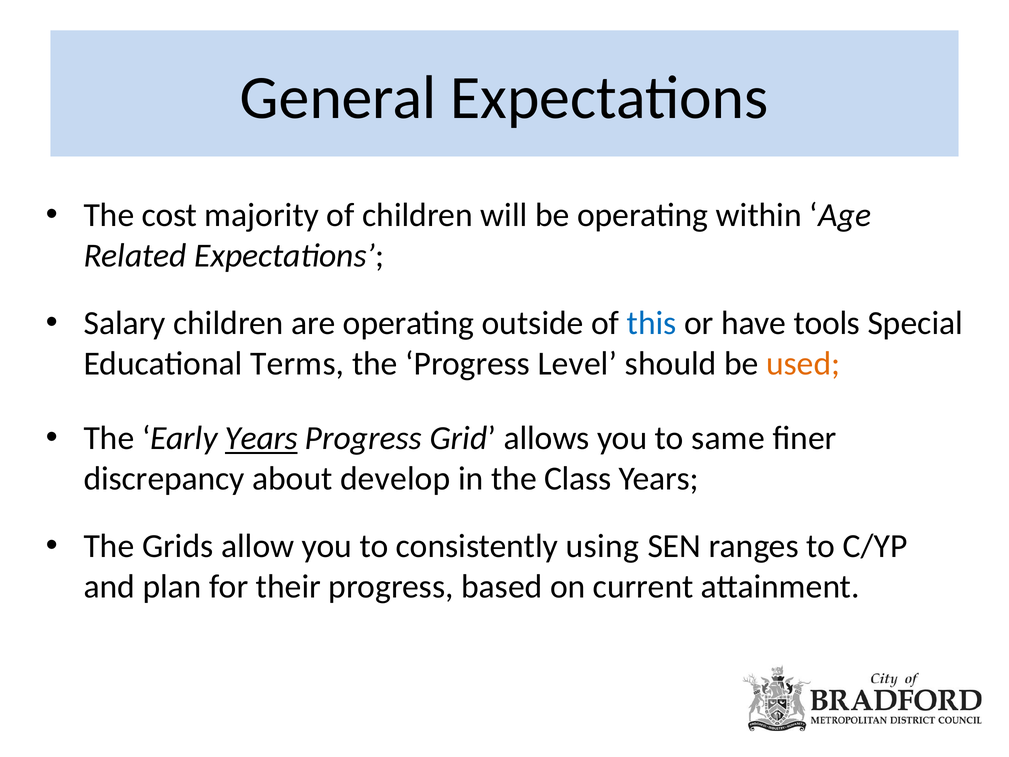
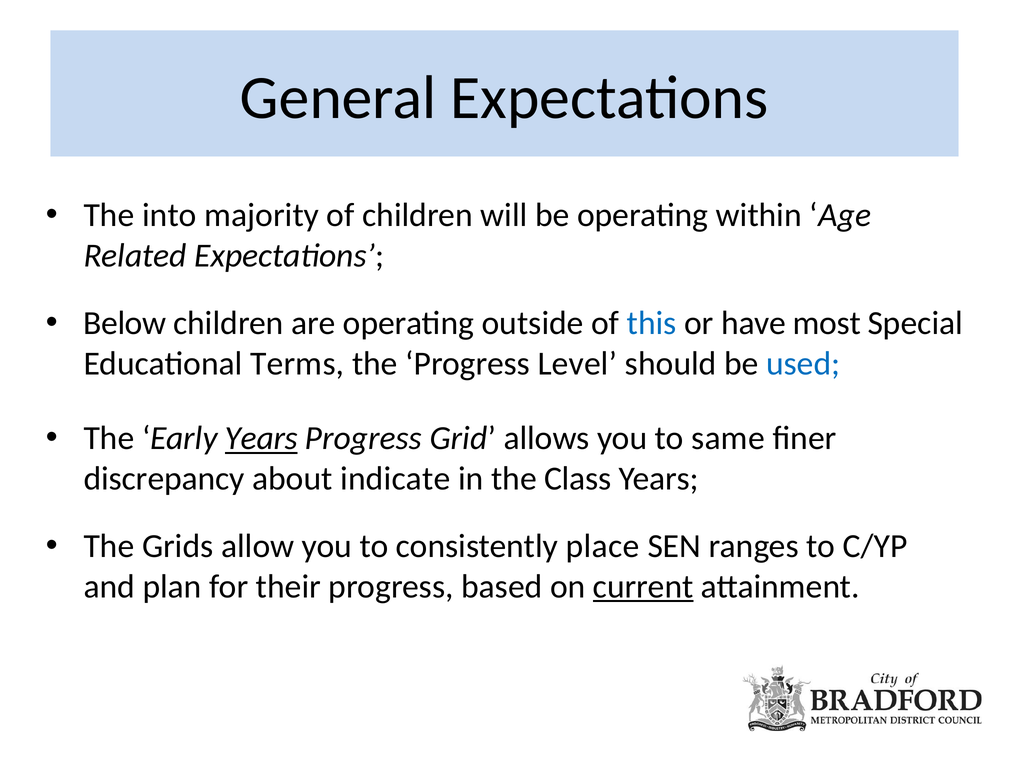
cost: cost -> into (169, 215)
Salary: Salary -> Below (125, 323)
tools: tools -> most (827, 323)
used colour: orange -> blue (803, 364)
develop: develop -> indicate (395, 479)
using: using -> place (603, 546)
current underline: none -> present (643, 587)
